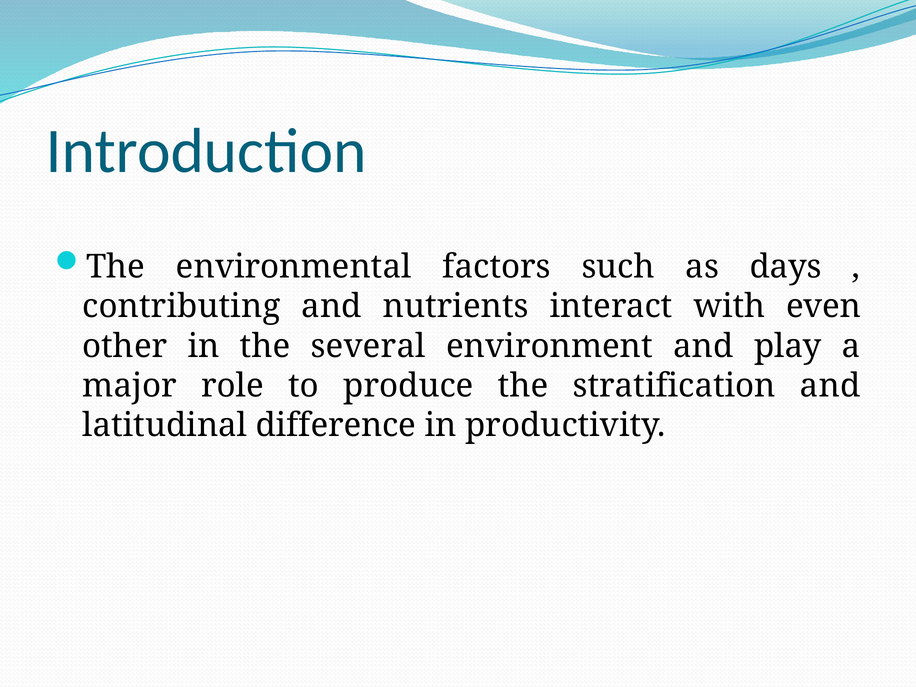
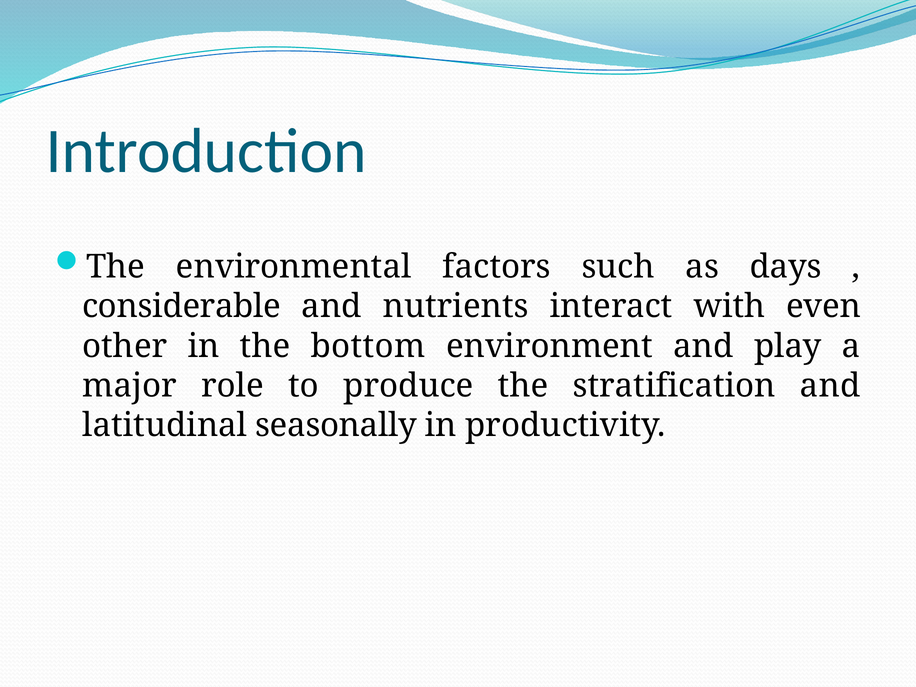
contributing: contributing -> considerable (182, 306)
several: several -> bottom (368, 346)
difference: difference -> seasonally (336, 425)
